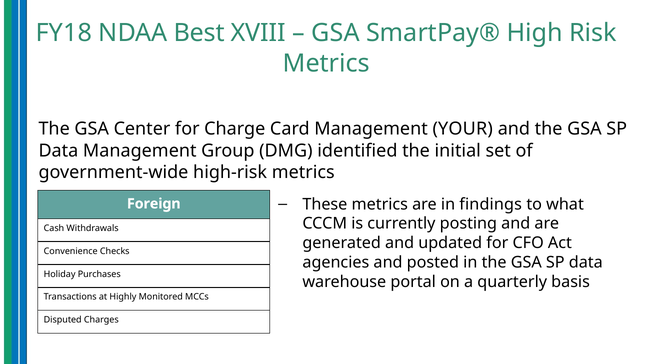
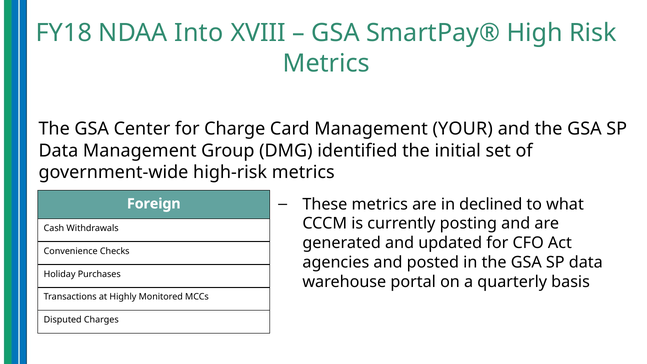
Best: Best -> Into (199, 33)
findings: findings -> declined (491, 204)
